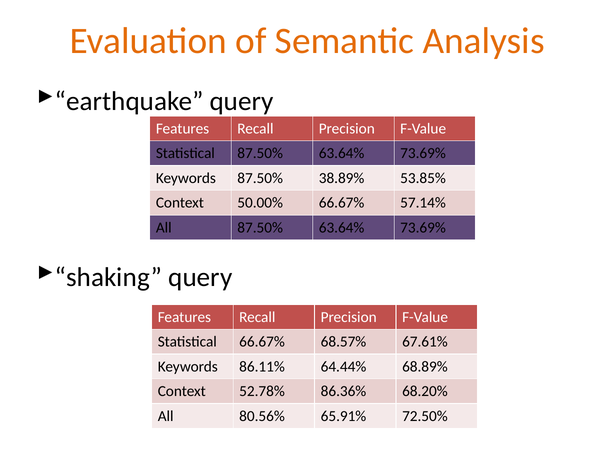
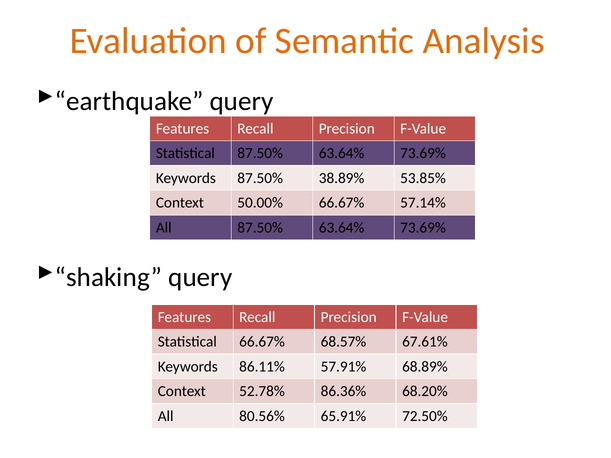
64.44%: 64.44% -> 57.91% (343, 367)
